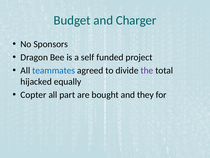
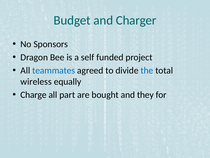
the colour: purple -> blue (147, 70)
hijacked: hijacked -> wireless (36, 81)
Copter: Copter -> Charge (33, 94)
